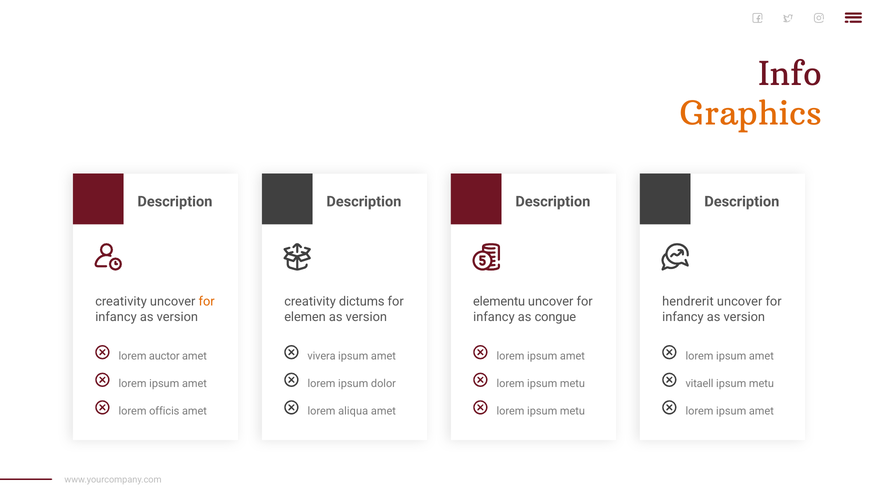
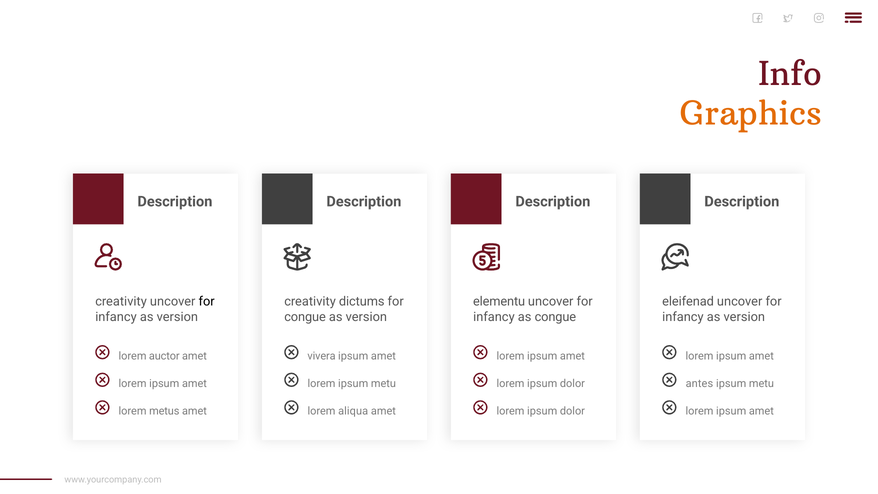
for colour: orange -> black (207, 301)
hendrerit: hendrerit -> eleifenad (688, 301)
elemen: elemen -> congue (305, 317)
lorem ipsum dolor: dolor -> metu (383, 383)
metu: metu -> dolor (572, 383)
vitaell: vitaell -> antes (699, 383)
officis: officis -> metus (164, 411)
metu: metu -> dolor (572, 411)
